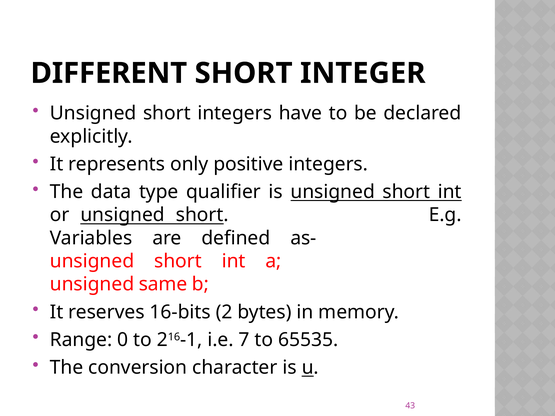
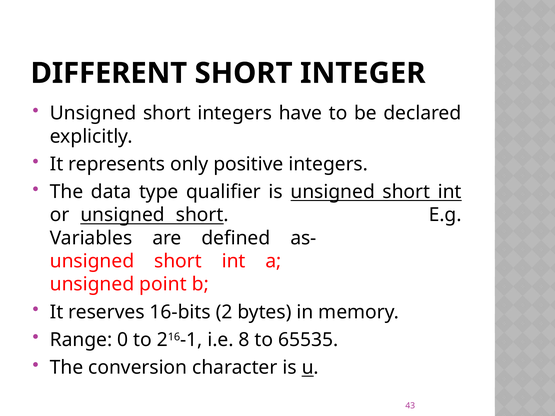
same: same -> point (163, 284)
7: 7 -> 8 (244, 340)
